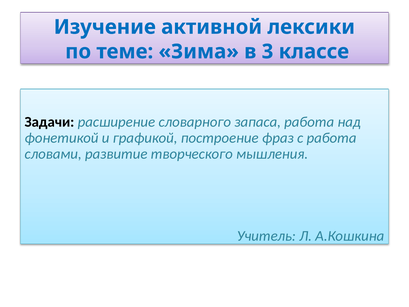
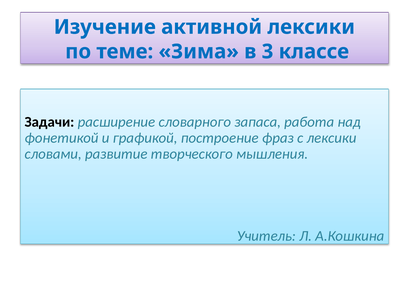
с работа: работа -> лексики (332, 138)
